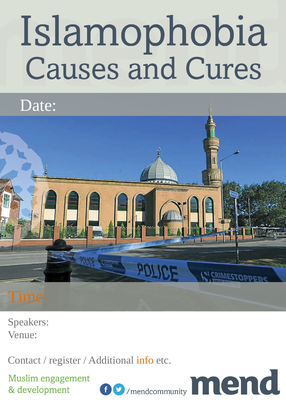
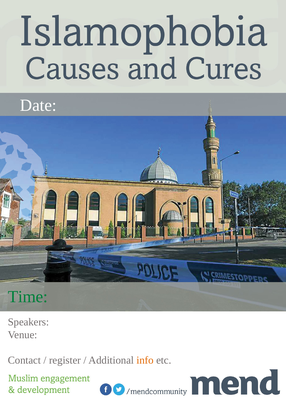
Time colour: orange -> green (28, 296)
